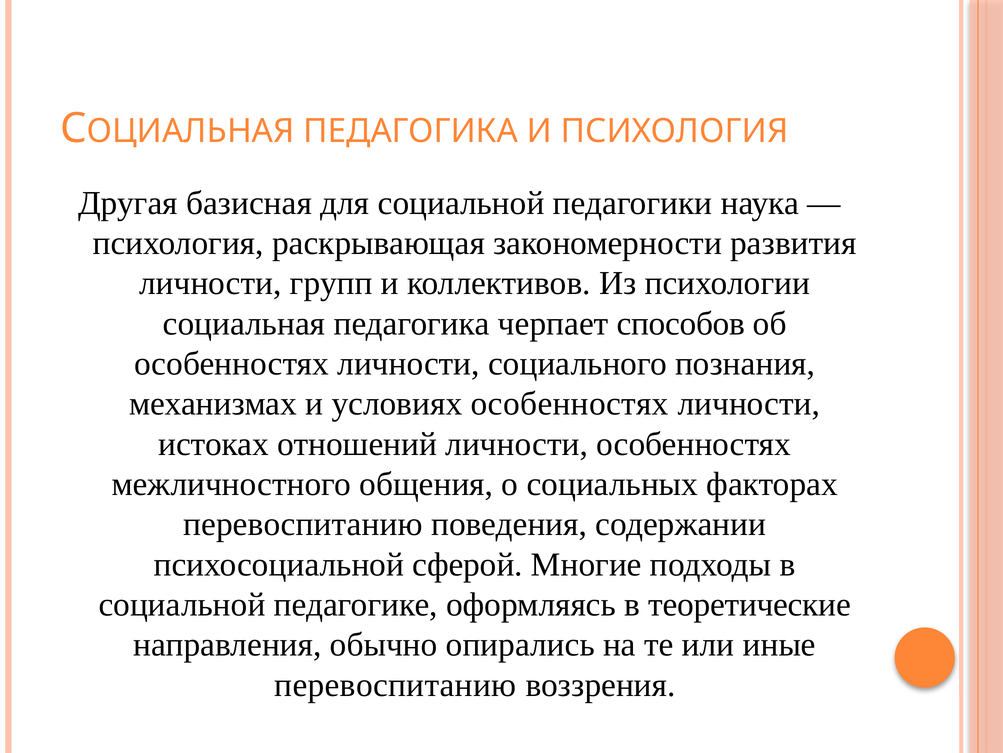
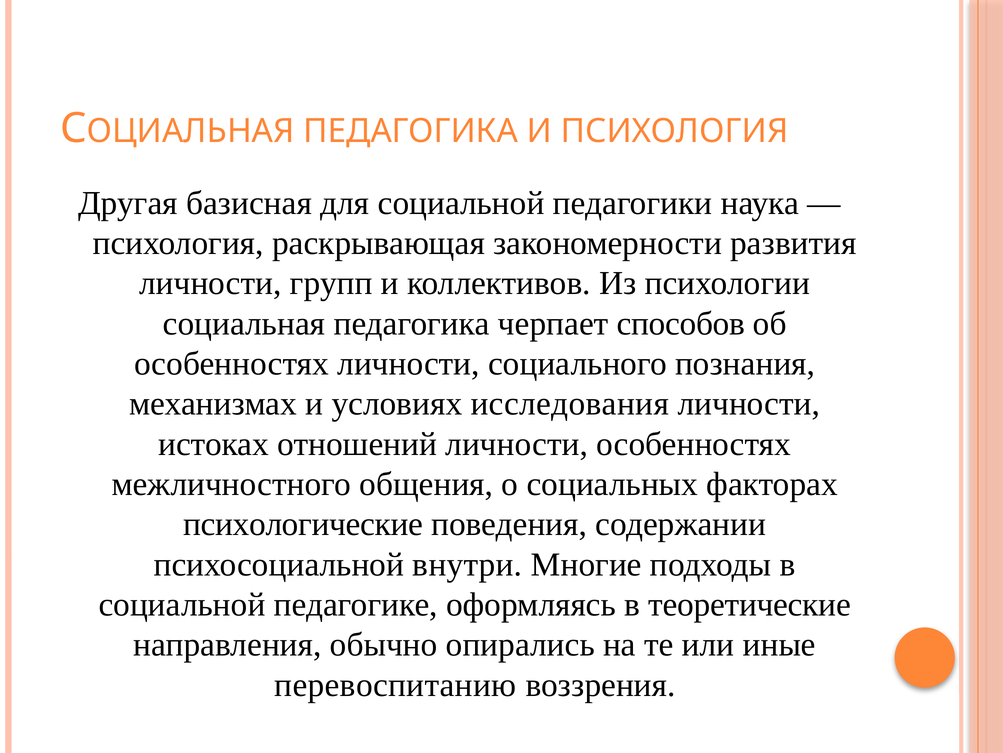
условиях особенностях: особенностях -> исследования (570, 403)
перевоспитанию: перевоспитанию -> психологические (303, 524)
сферой: сферой -> внутри (467, 564)
